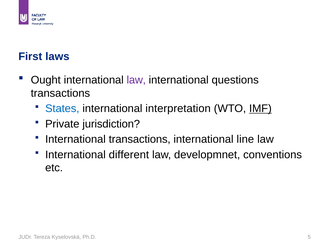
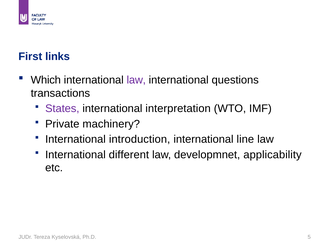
laws: laws -> links (58, 56)
Ought: Ought -> Which (46, 80)
States colour: blue -> purple (62, 109)
IMF underline: present -> none (260, 109)
jurisdiction: jurisdiction -> machinery (111, 124)
International transactions: transactions -> introduction (140, 140)
conventions: conventions -> applicability (272, 155)
